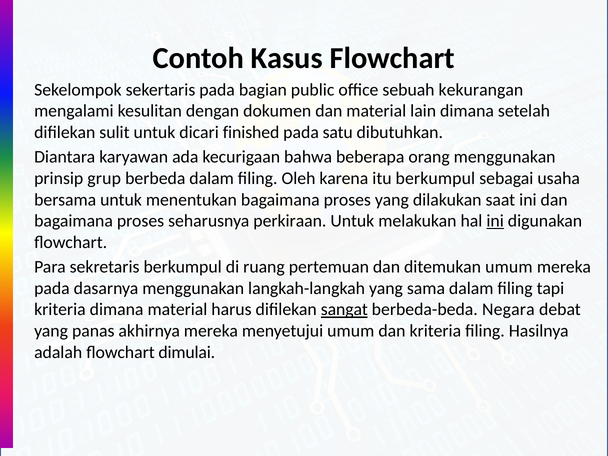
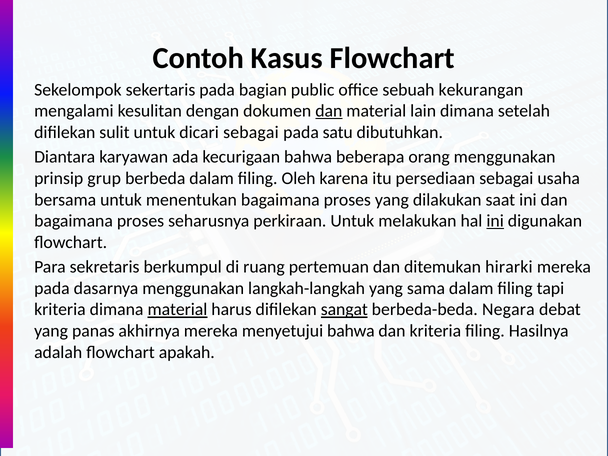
dan underline: none -> present (329, 111)
dicari finished: finished -> sebagai (251, 132)
itu berkumpul: berkumpul -> persediaan (435, 178)
ditemukan umum: umum -> hirarki (509, 267)
material underline: none -> present (177, 310)
menyetujui umum: umum -> bahwa (351, 331)
dimulai: dimulai -> apakah (187, 352)
